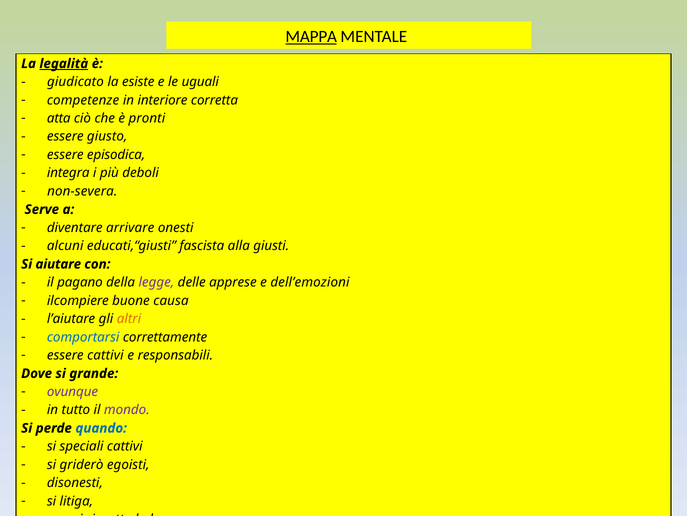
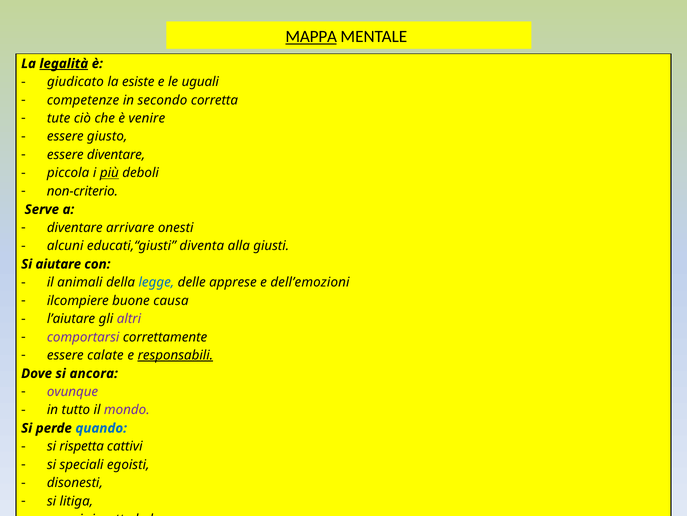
interiore: interiore -> secondo (162, 100)
atta: atta -> tute (59, 118)
pronti: pronti -> venire (147, 118)
essere episodica: episodica -> diventare (116, 155)
integra: integra -> piccola (68, 173)
più underline: none -> present (109, 173)
non-severa: non-severa -> non-criterio (82, 191)
fascista: fascista -> diventa (202, 246)
pagano: pagano -> animali (80, 282)
legge colour: purple -> blue (156, 282)
altri colour: orange -> purple (129, 318)
comportarsi colour: blue -> purple (83, 337)
essere cattivi: cattivi -> calate (105, 355)
responsabili underline: none -> present (175, 355)
grande: grande -> ancora (94, 373)
speciali: speciali -> rispetta (82, 446)
griderò: griderò -> speciali (82, 464)
